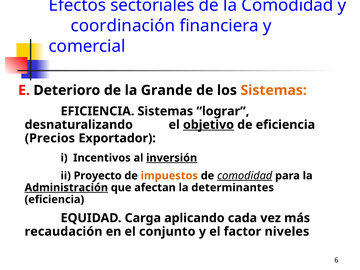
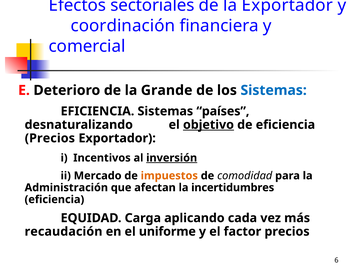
la Comodidad: Comodidad -> Exportador (287, 5)
Sistemas colour: orange -> blue (274, 90)
lograr: lograr -> países (223, 111)
Proyecto: Proyecto -> Mercado (98, 176)
comodidad underline: present -> none (245, 176)
Administración underline: present -> none (66, 188)
determinantes: determinantes -> incertidumbres (233, 188)
conjunto: conjunto -> uniforme (167, 232)
factor niveles: niveles -> precios (287, 232)
